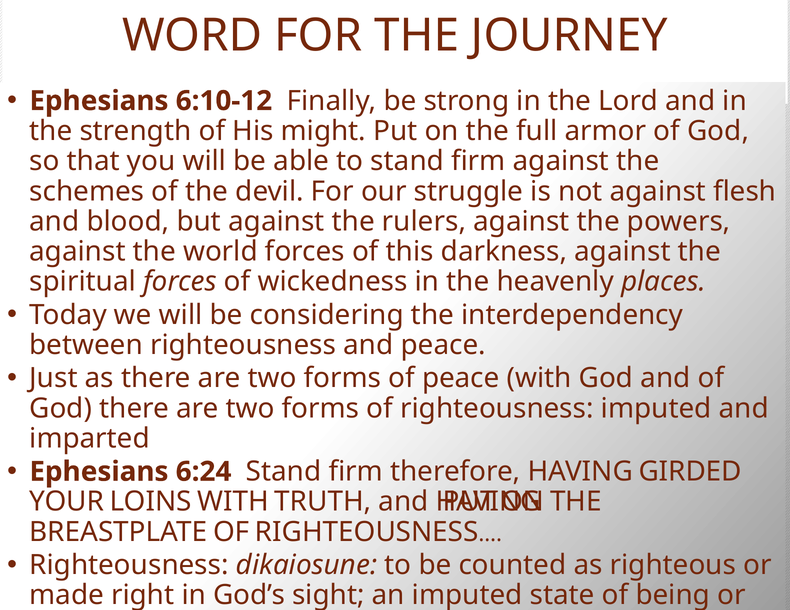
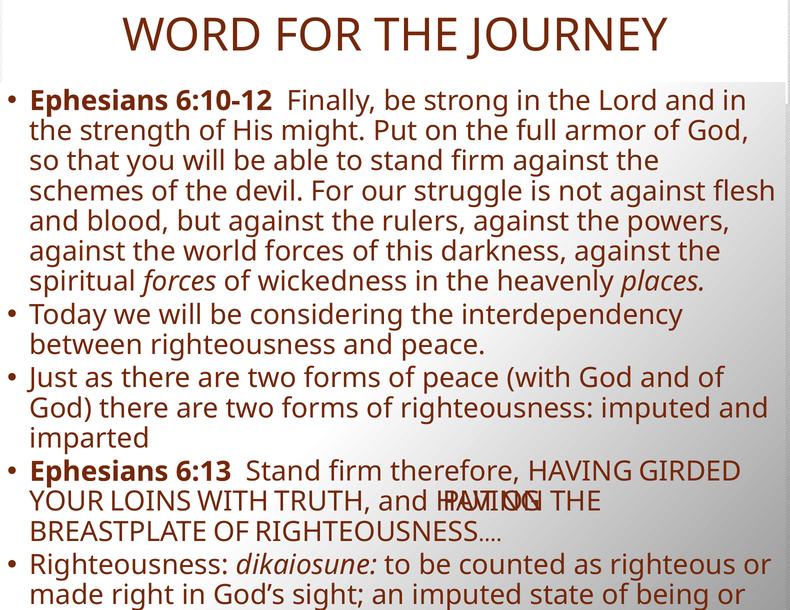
6:24: 6:24 -> 6:13 (204, 472)
